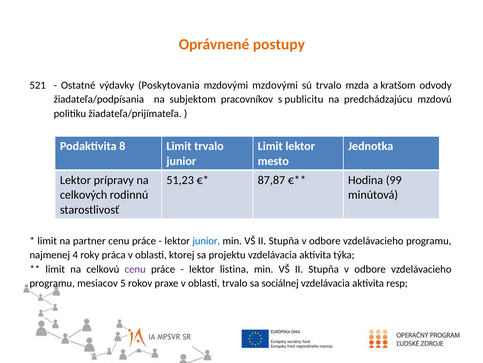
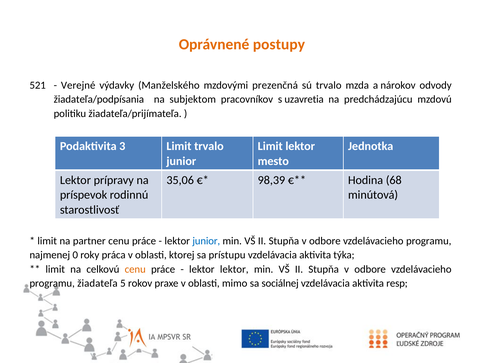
Ostatné: Ostatné -> Verejné (78, 85)
Poskytovania: Poskytovania -> Manželského (169, 85)
mzdovými mzdovými: mzdovými -> prezenčná (275, 85)
kratšom: kratšom -> nárokov (398, 85)
publicitu: publicitu -> uzavretia (304, 99)
8: 8 -> 3 (122, 146)
51,23: 51,23 -> 35,06 (180, 180)
87,87: 87,87 -> 98,39 (271, 180)
99: 99 -> 68 (394, 180)
celkových: celkových -> príspevok (84, 195)
4: 4 -> 0 (75, 255)
projektu: projektu -> prístupu (227, 255)
cenu colour: purple -> orange (135, 269)
lektor listina: listina -> lektor (234, 269)
mesiacov: mesiacov -> žiadateľa (97, 283)
oblasti trvalo: trvalo -> mimo (235, 283)
